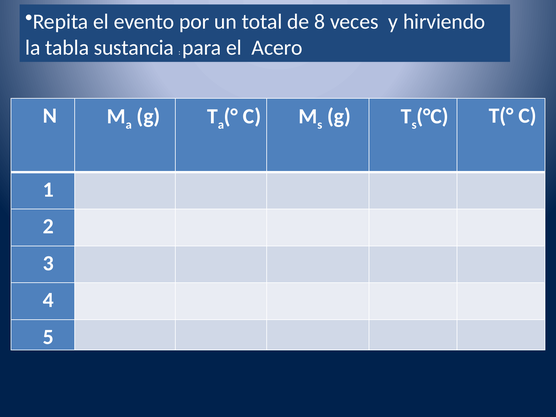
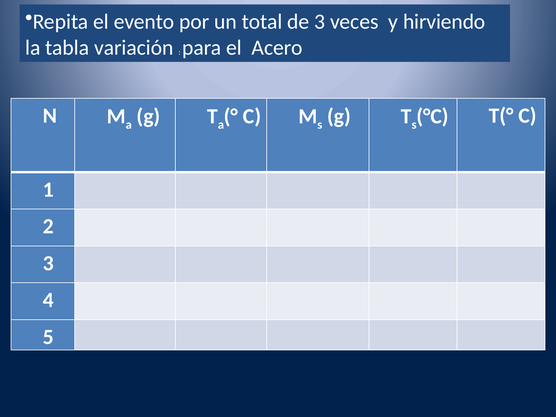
de 8: 8 -> 3 (320, 22)
sustancia: sustancia -> variación (134, 48)
